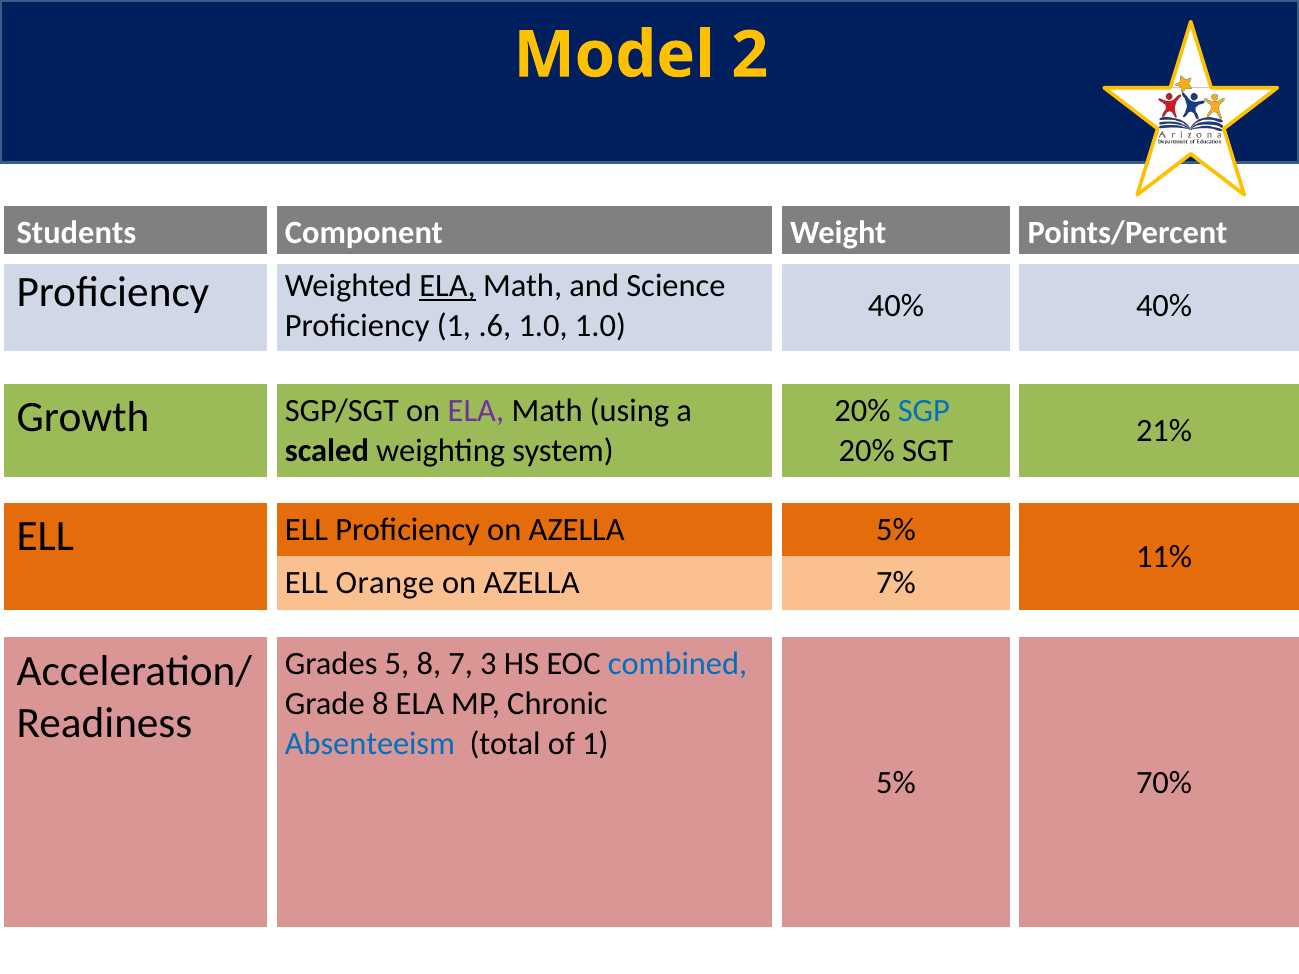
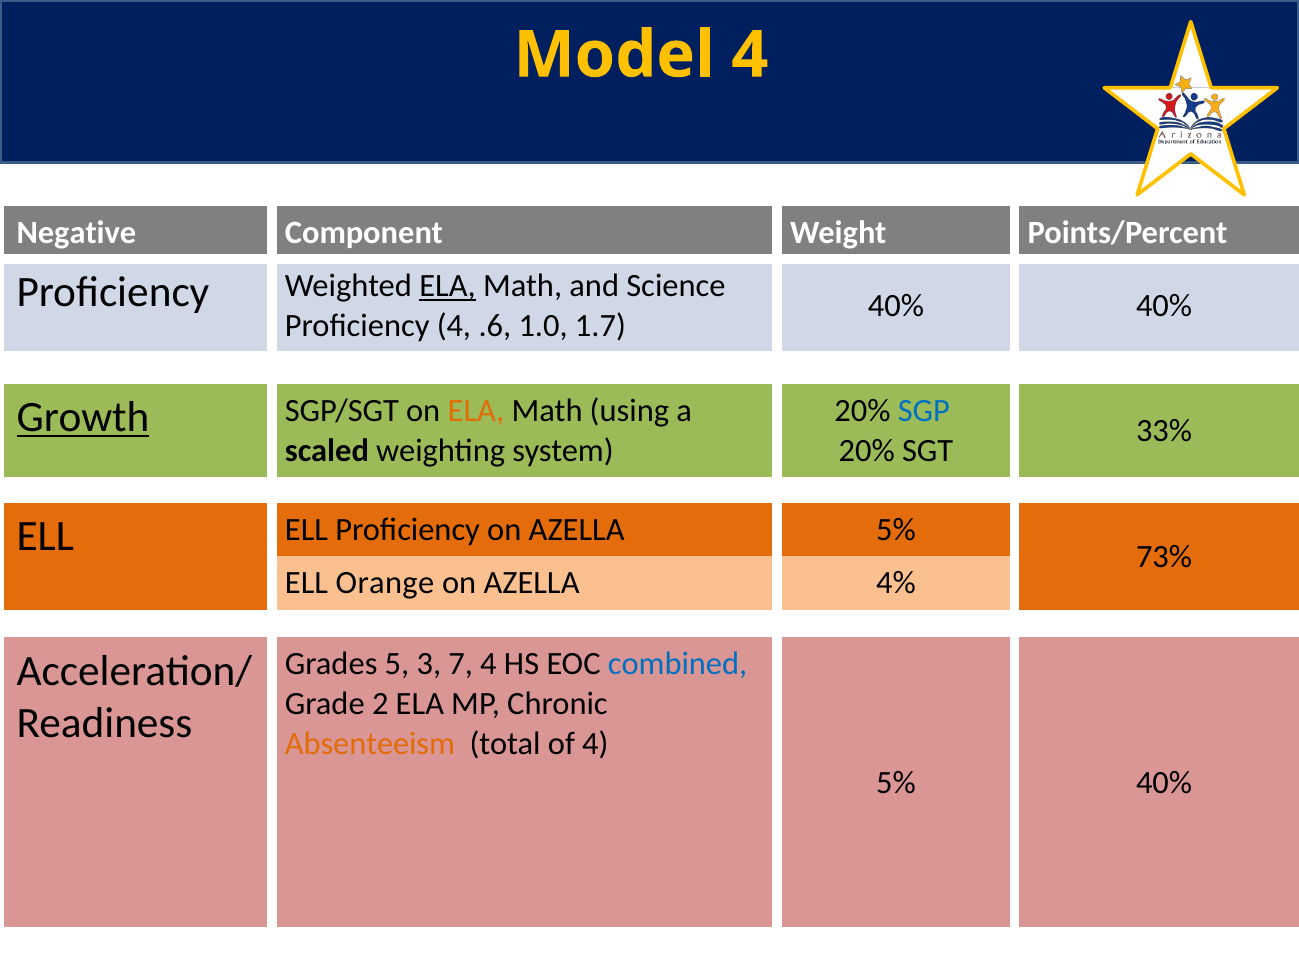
Model 2: 2 -> 4 (750, 55)
Students: Students -> Negative (76, 232)
Proficiency 1: 1 -> 4 (454, 326)
1.0 1.0: 1.0 -> 1.7 (600, 326)
Growth underline: none -> present (83, 418)
ELA colour: purple -> orange (476, 411)
21%: 21% -> 33% (1164, 431)
11%: 11% -> 73% (1164, 557)
7%: 7% -> 4% (896, 583)
5 8: 8 -> 3 (429, 664)
7 3: 3 -> 4 (488, 664)
Grade 8: 8 -> 2 (380, 704)
Absenteeism colour: blue -> orange (370, 744)
of 1: 1 -> 4 (595, 744)
5% 70%: 70% -> 40% (1164, 783)
